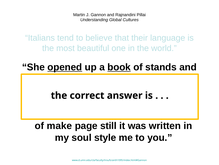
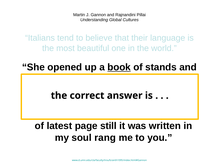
opened underline: present -> none (65, 67)
make: make -> latest (59, 125)
soul style: style -> rang (105, 137)
